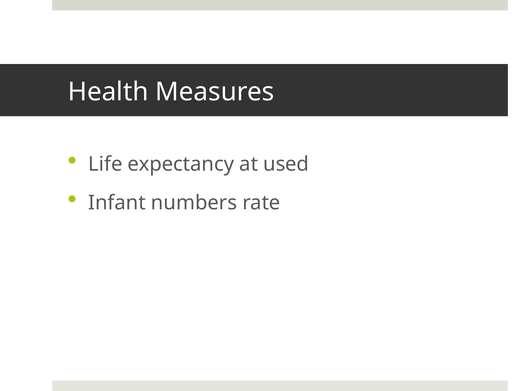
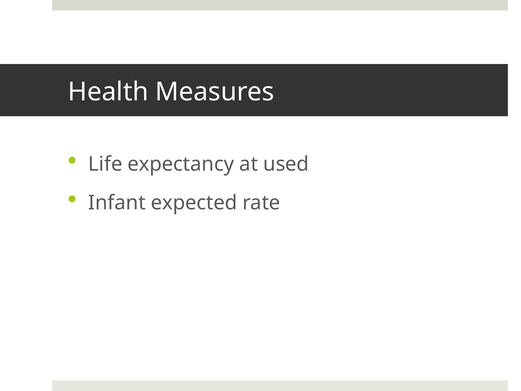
numbers: numbers -> expected (194, 203)
